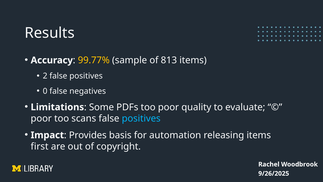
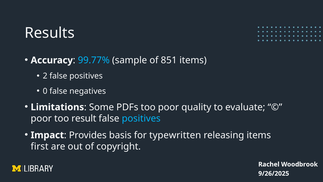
99.77% colour: yellow -> light blue (94, 60)
813: 813 -> 851 (169, 60)
scans: scans -> result (84, 118)
automation: automation -> typewritten (175, 135)
